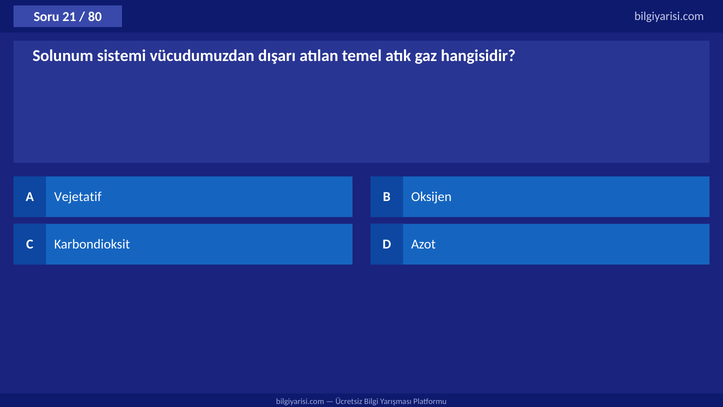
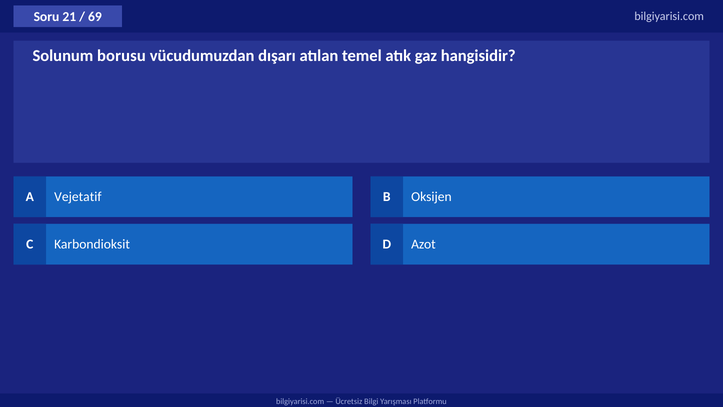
80: 80 -> 69 (95, 17)
sistemi: sistemi -> borusu (121, 56)
